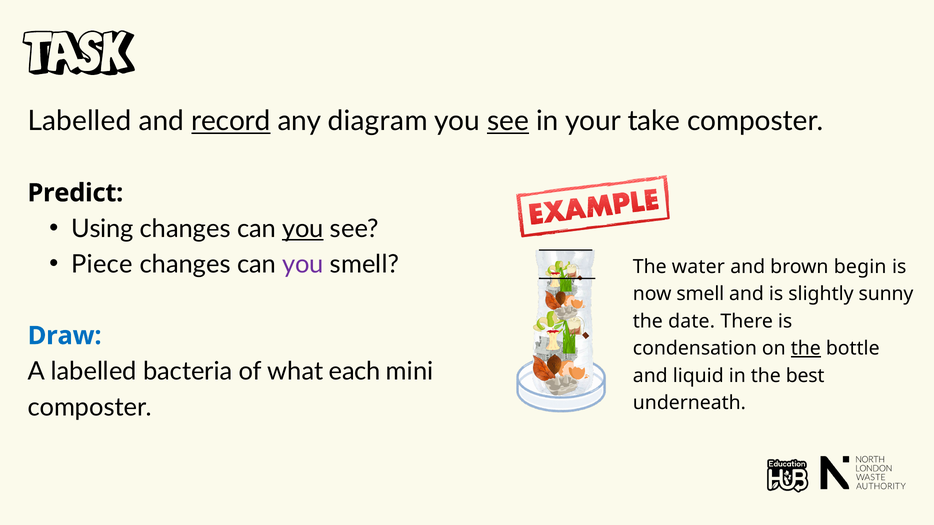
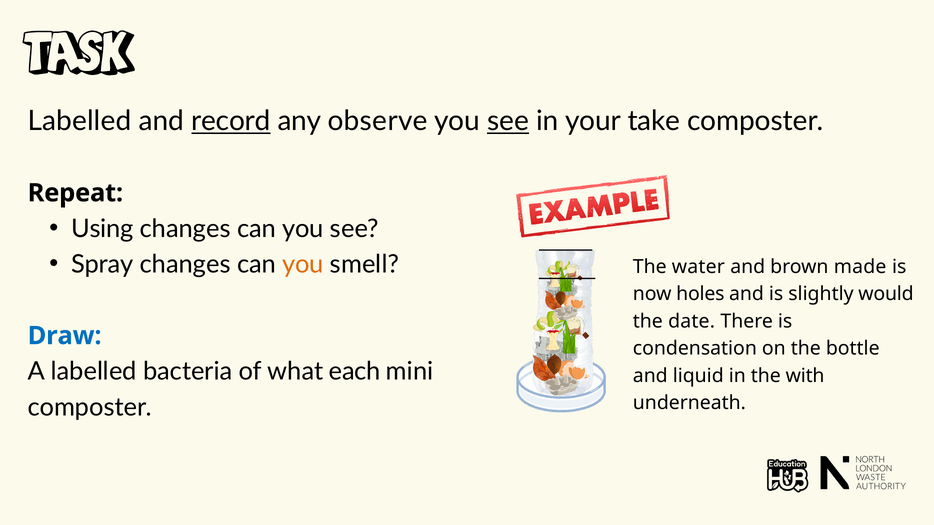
diagram: diagram -> observe (378, 121)
Predict: Predict -> Repeat (75, 193)
you underline: present -> none (303, 229)
Piece: Piece -> Spray (102, 265)
you colour: purple -> orange (303, 265)
begin: begin -> made (860, 267)
now smell: smell -> holes (700, 294)
sunny: sunny -> would (886, 294)
the underline: present -> none (806, 349)
best: best -> with (805, 376)
